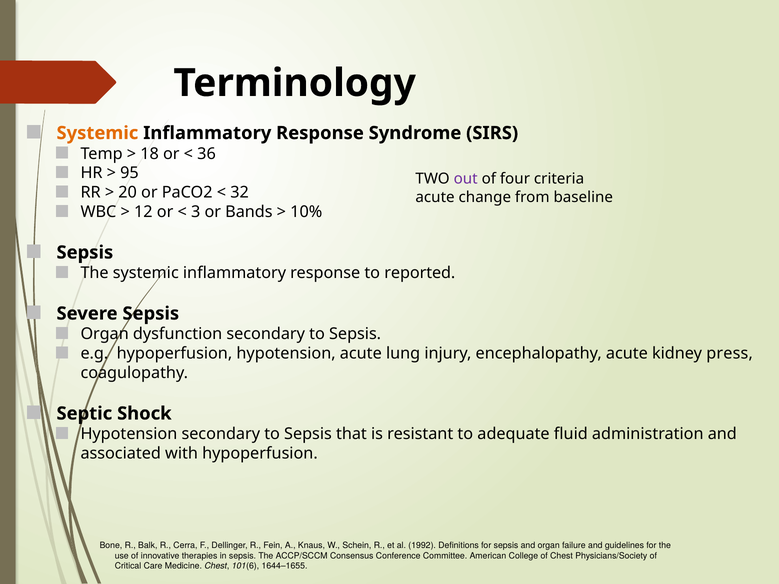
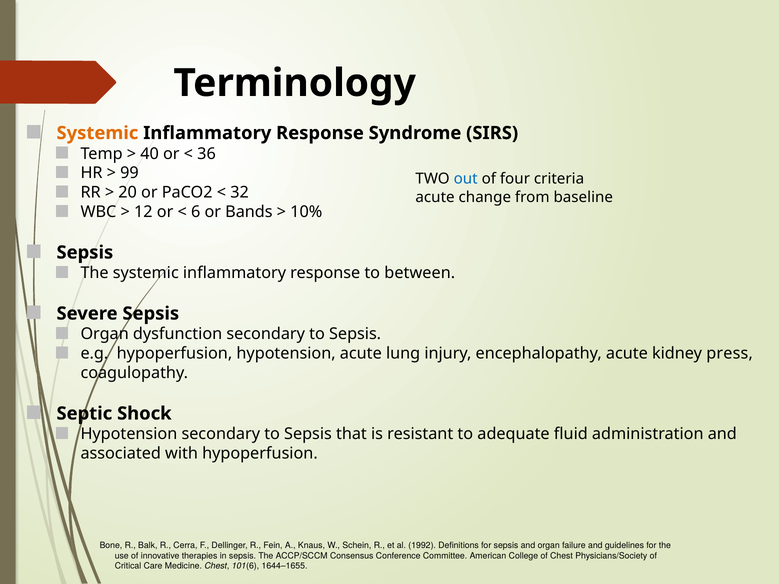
18: 18 -> 40 (150, 154)
95: 95 -> 99 (129, 173)
out colour: purple -> blue (466, 179)
3: 3 -> 6 (196, 212)
reported: reported -> between (420, 273)
